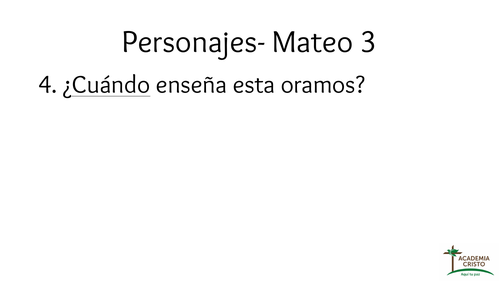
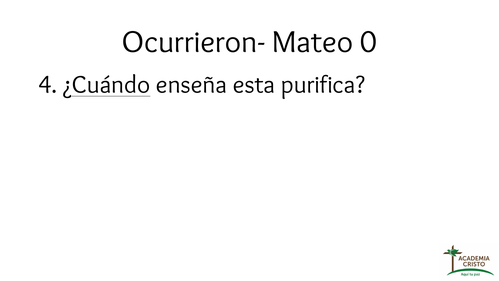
Personajes-: Personajes- -> Ocurrieron- (193, 42)
3: 3 -> 0 (369, 42)
oramos: oramos -> purifica (323, 84)
